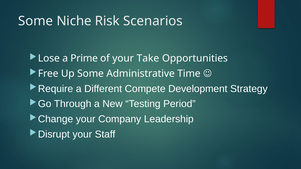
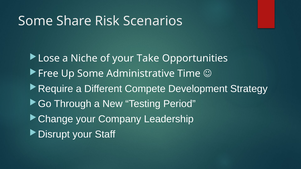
Niche: Niche -> Share (74, 21)
Prime: Prime -> Niche (84, 59)
